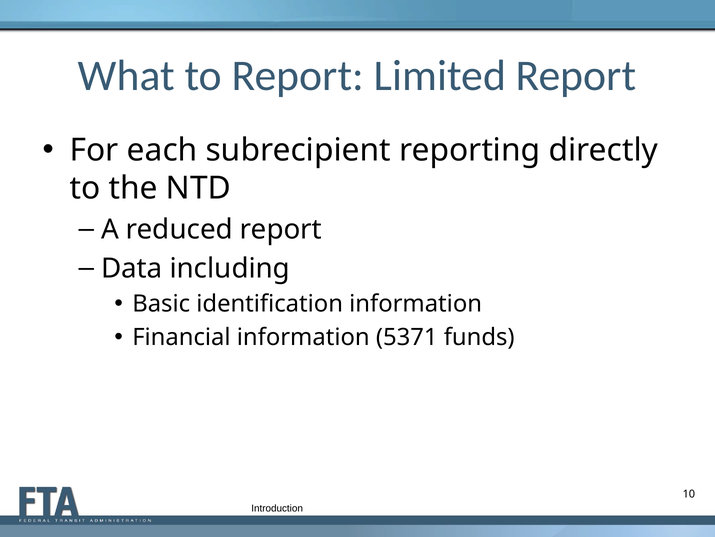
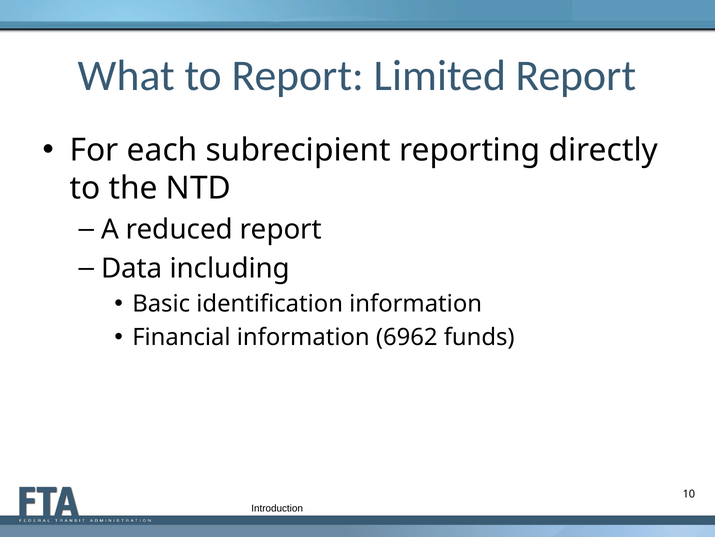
5371: 5371 -> 6962 (407, 337)
